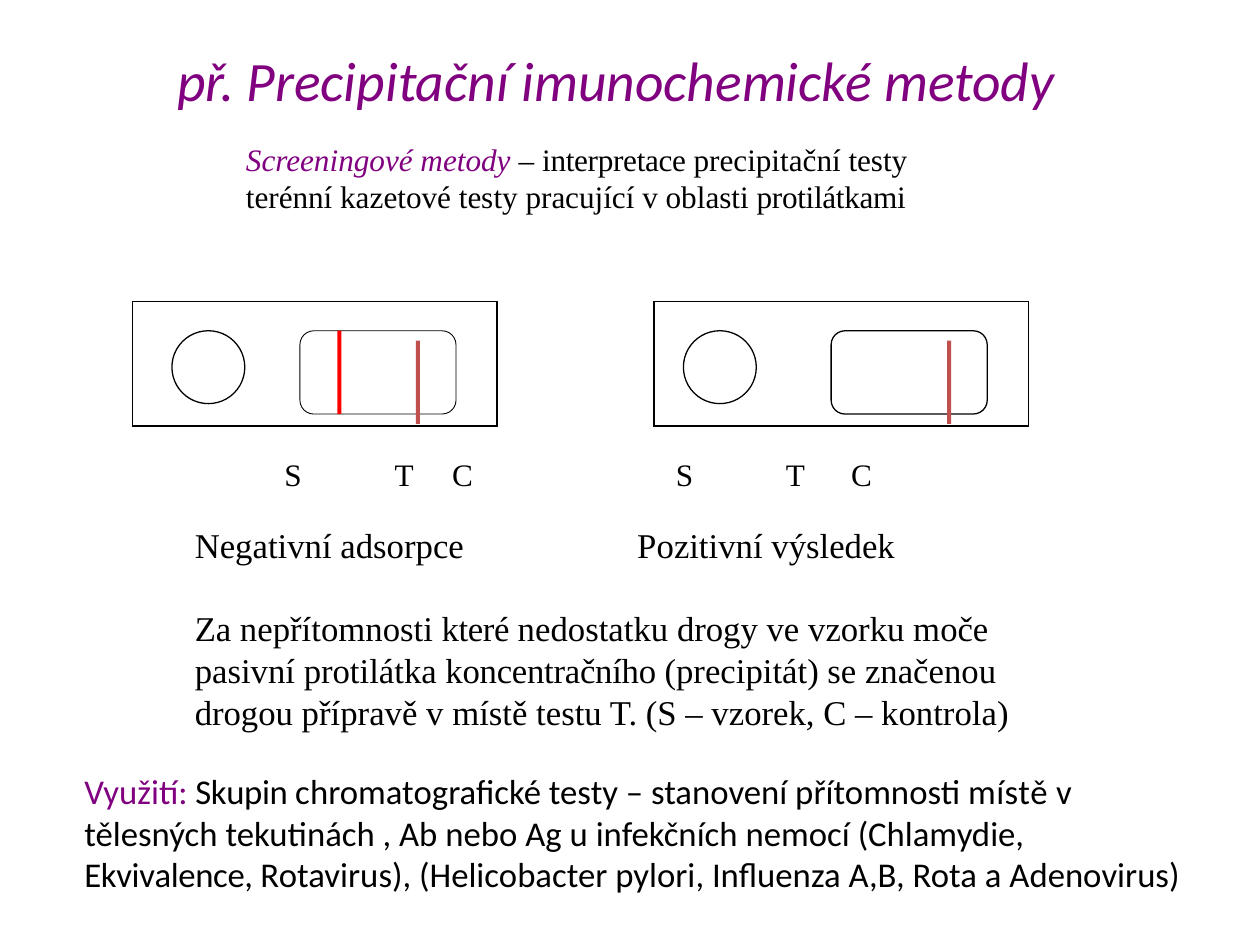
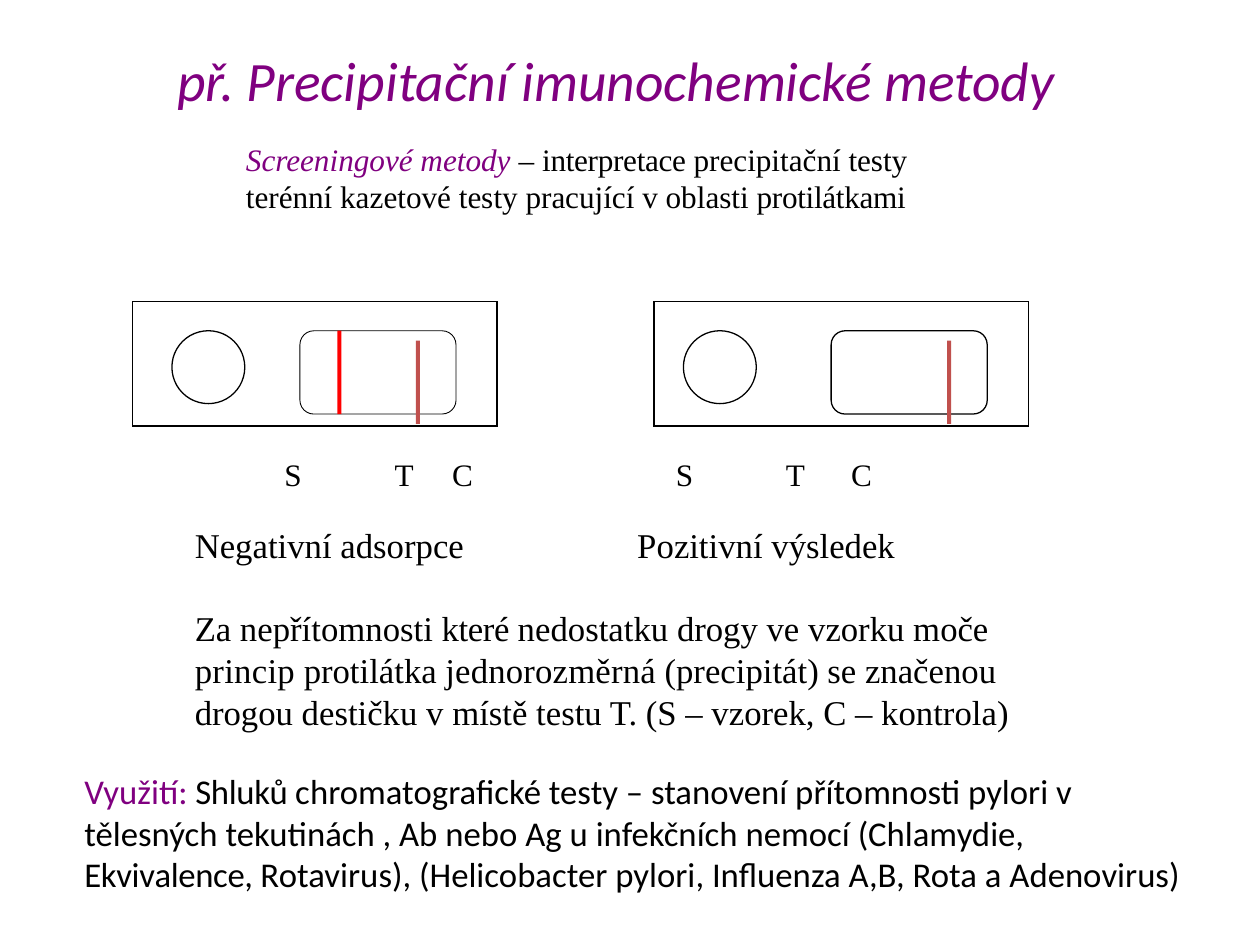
pasivní: pasivní -> princip (245, 672)
koncentračního: koncentračního -> jednorozměrná (551, 672)
přípravě: přípravě -> destičku (360, 714)
Skupin: Skupin -> Shluků (242, 793)
přítomnosti místě: místě -> pylori (1008, 793)
